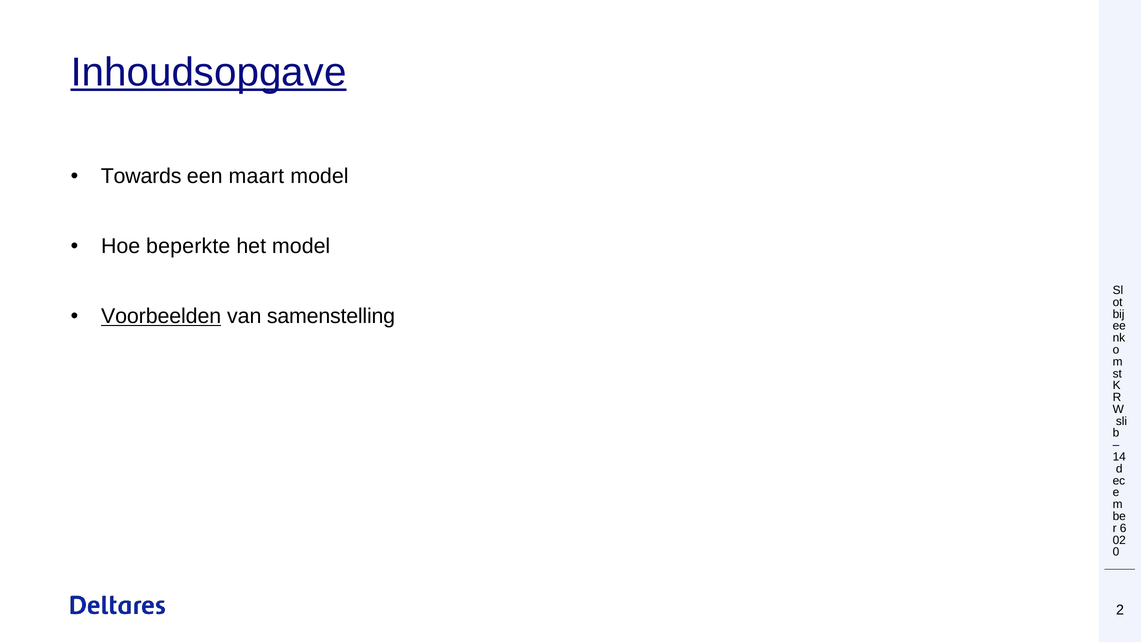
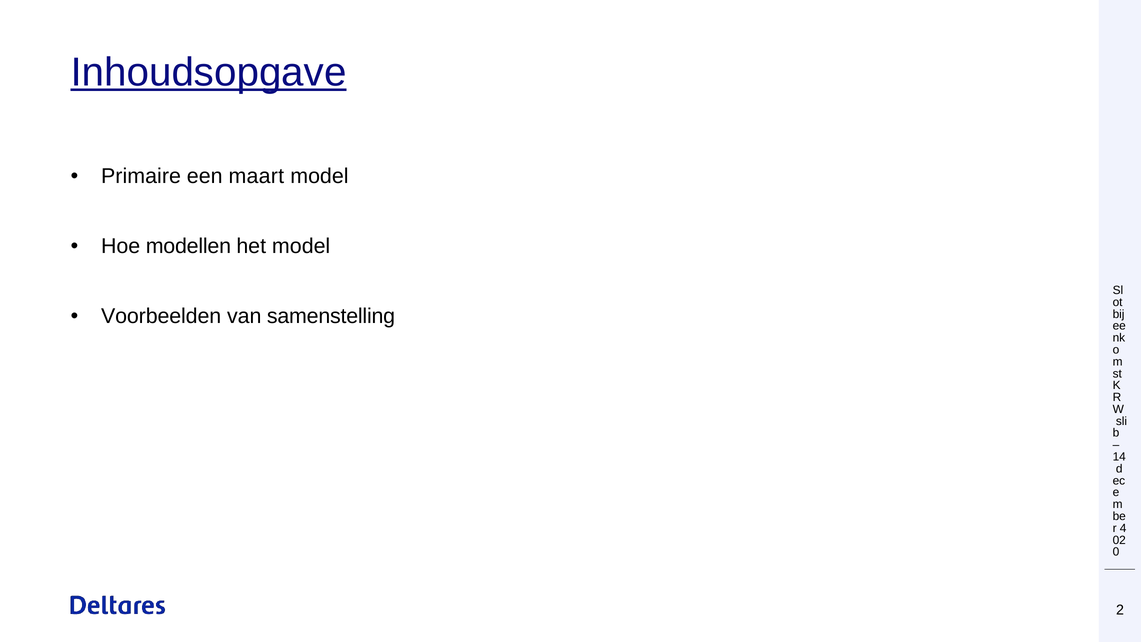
Towards: Towards -> Primaire (141, 176)
beperkte: beperkte -> modellen (188, 246)
Voorbeelden underline: present -> none (161, 316)
6: 6 -> 4 (1123, 528)
